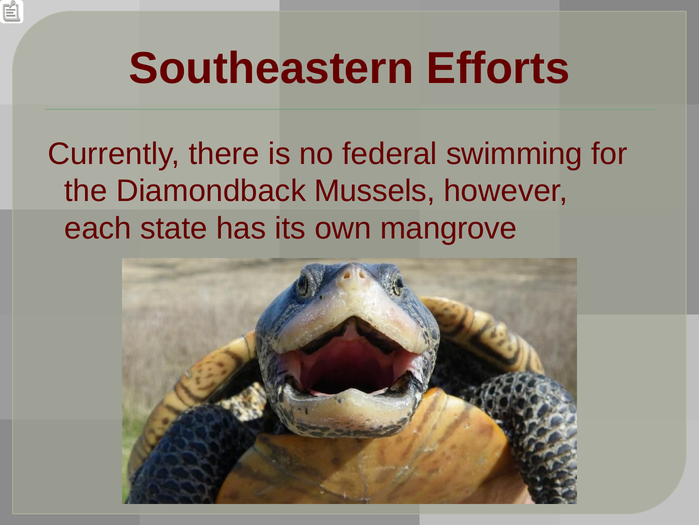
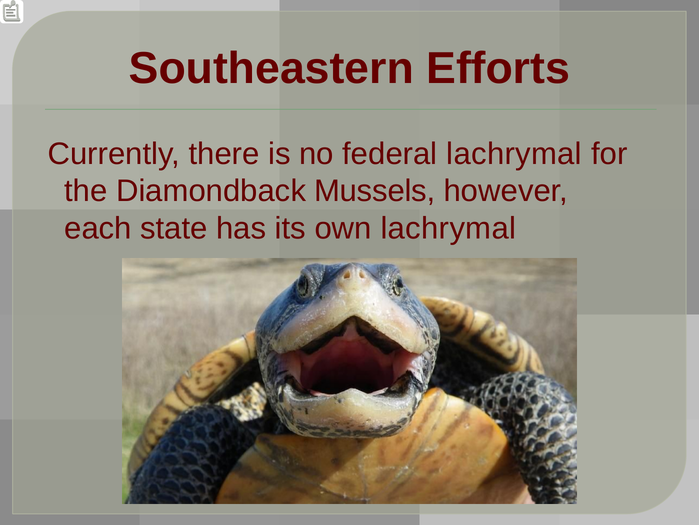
federal swimming: swimming -> lachrymal (514, 154)
own mangrove: mangrove -> lachrymal (448, 228)
